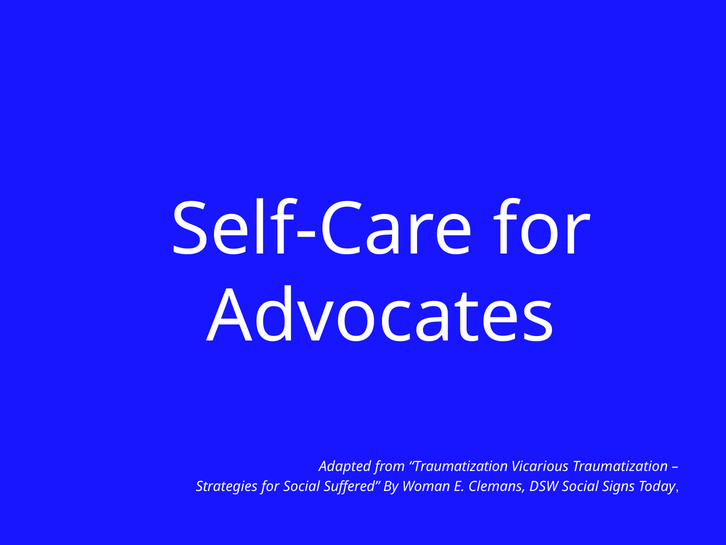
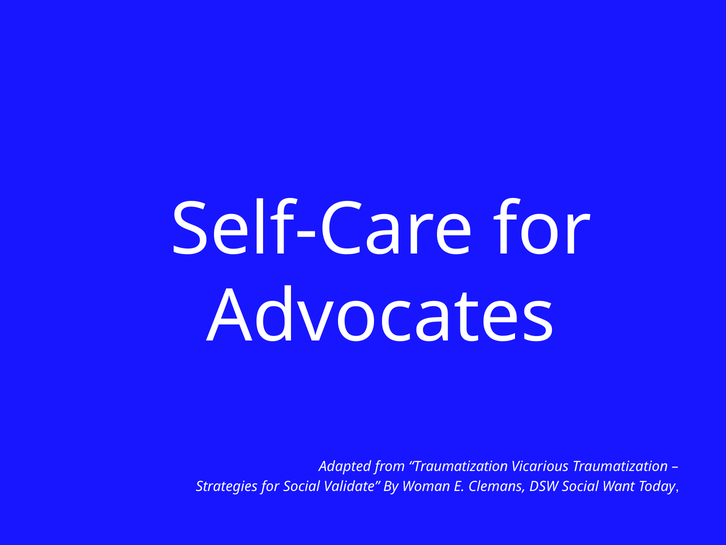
Suffered: Suffered -> Validate (352, 486)
Signs: Signs -> Want (619, 486)
